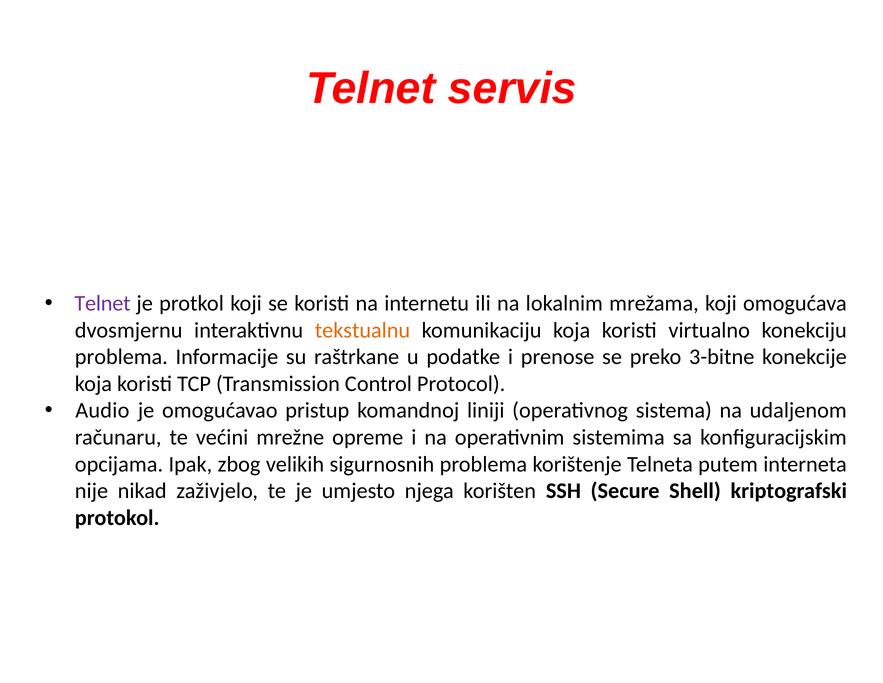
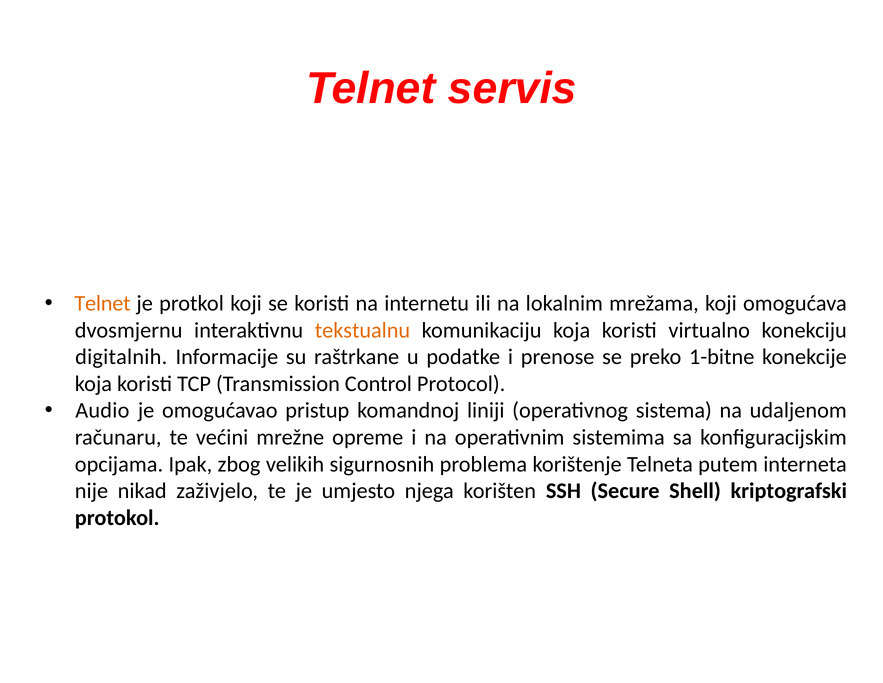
Telnet colour: purple -> orange (103, 303)
problema: problema -> digitalnih (121, 357)
3-bitne: 3-bitne -> 1-bitne (722, 357)
